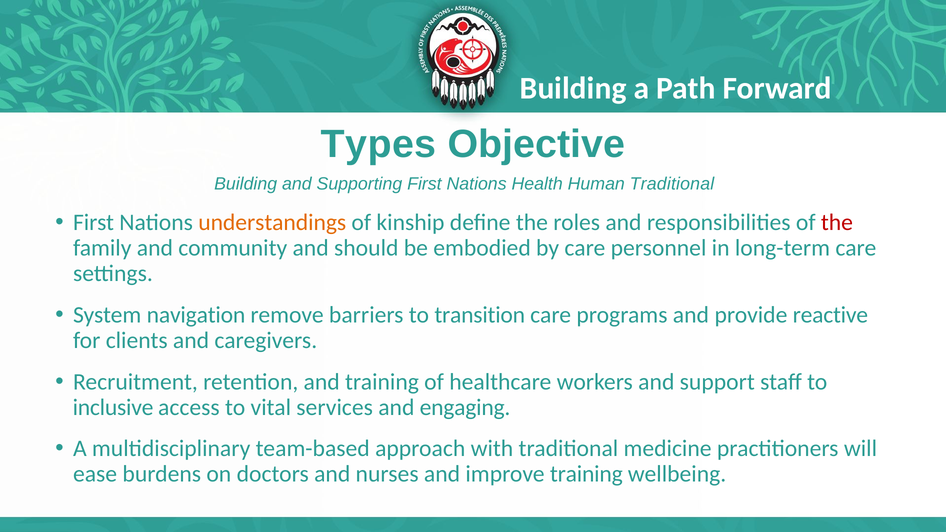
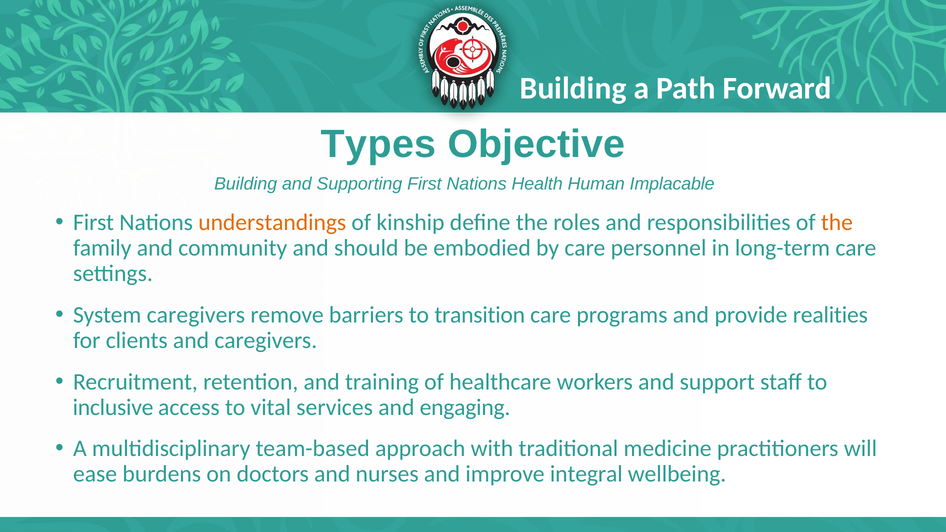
Human Traditional: Traditional -> Implacable (672, 184)
the colour: red -> orange (837, 223)
System navigation: navigation -> caregivers (196, 315)
reactive: reactive -> realities (830, 315)
improve training: training -> integral (586, 474)
